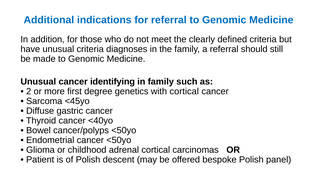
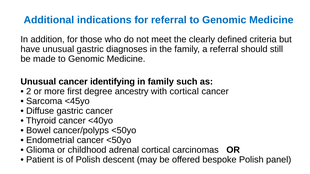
unusual criteria: criteria -> gastric (90, 49)
genetics: genetics -> ancestry (132, 92)
